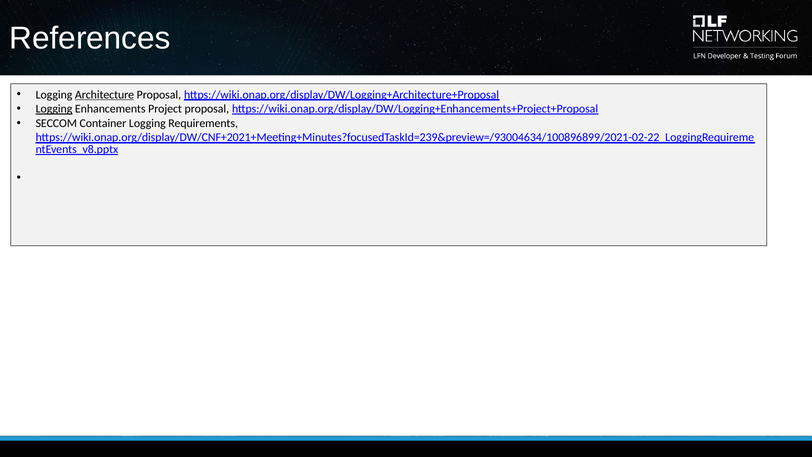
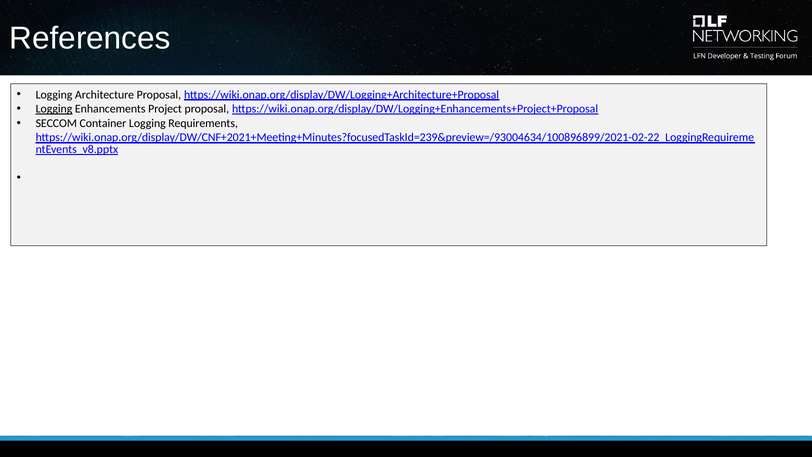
Architecture underline: present -> none (105, 95)
